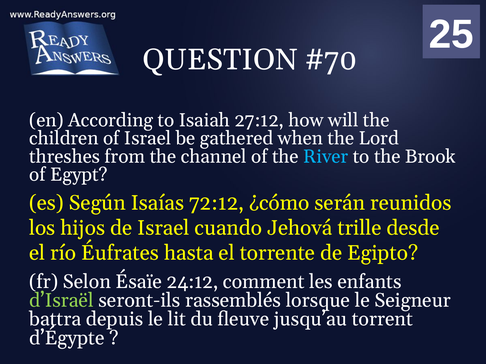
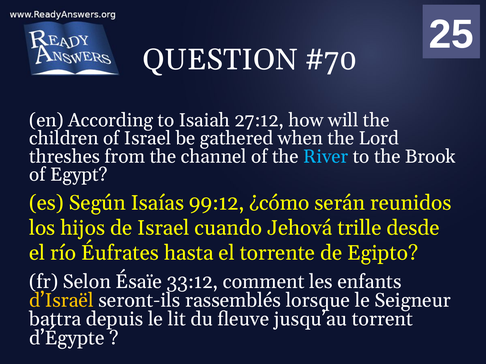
72:12: 72:12 -> 99:12 (217, 203)
24:12: 24:12 -> 33:12 (192, 282)
d’Israël colour: light green -> yellow (61, 301)
